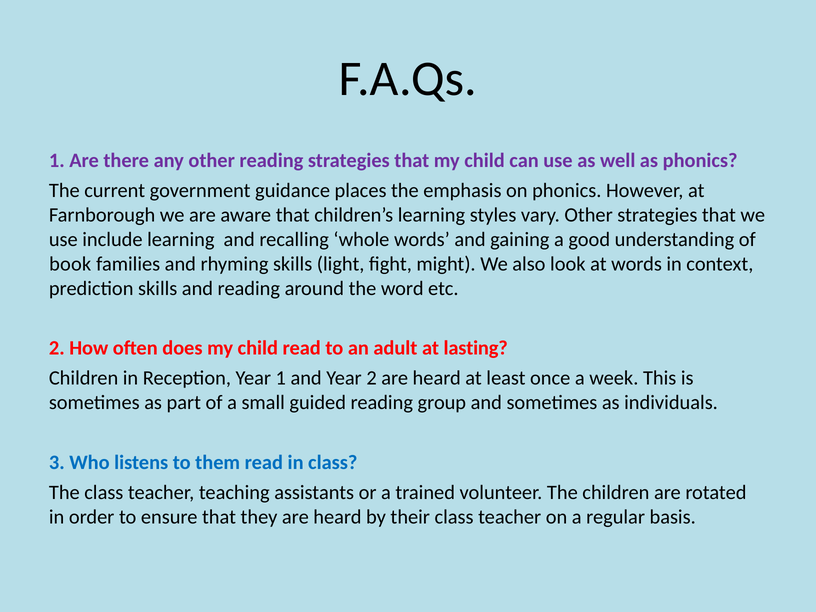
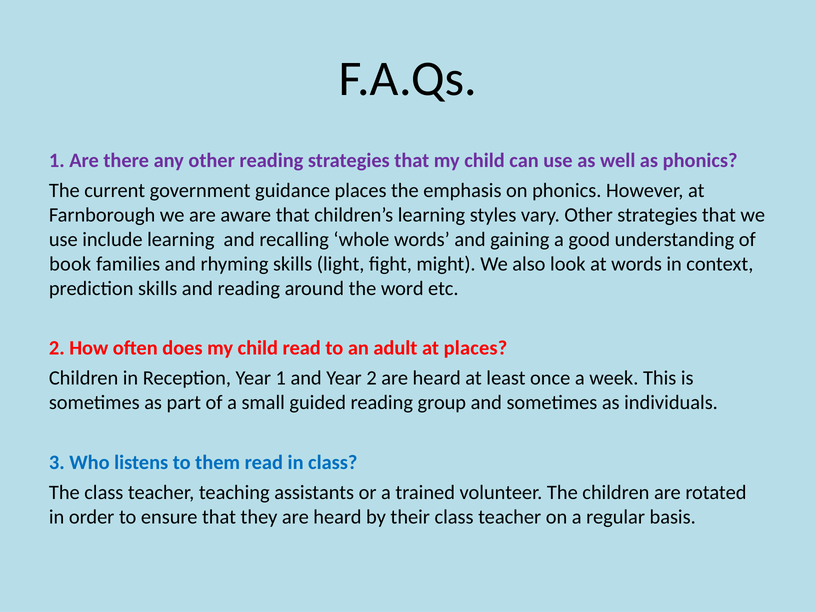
at lasting: lasting -> places (475, 348)
